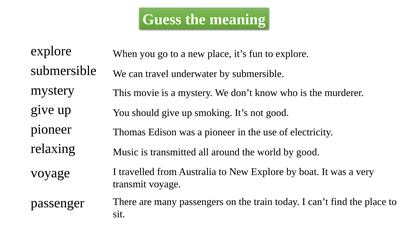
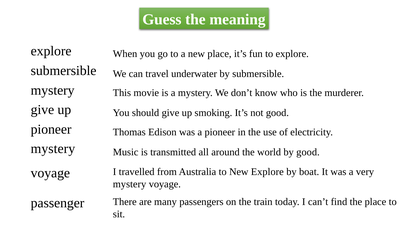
relaxing: relaxing -> mystery (53, 149)
transmit: transmit -> mystery (130, 184)
